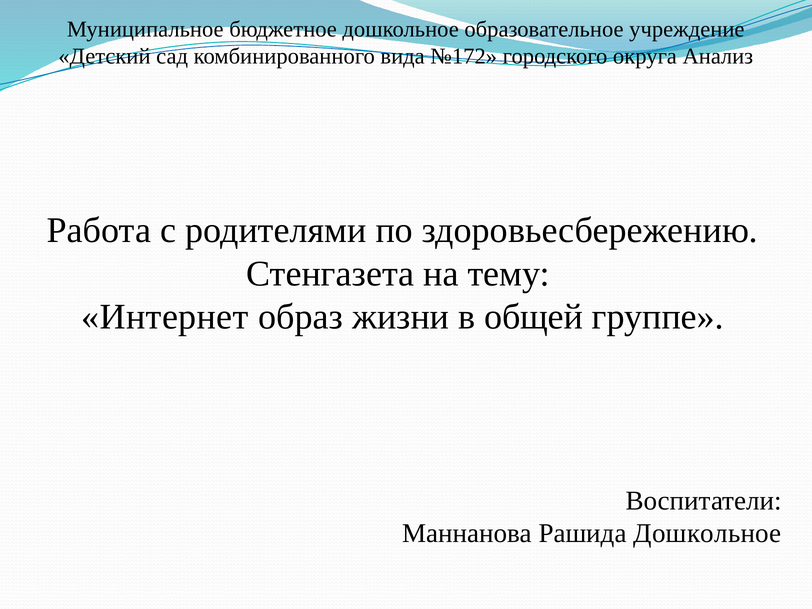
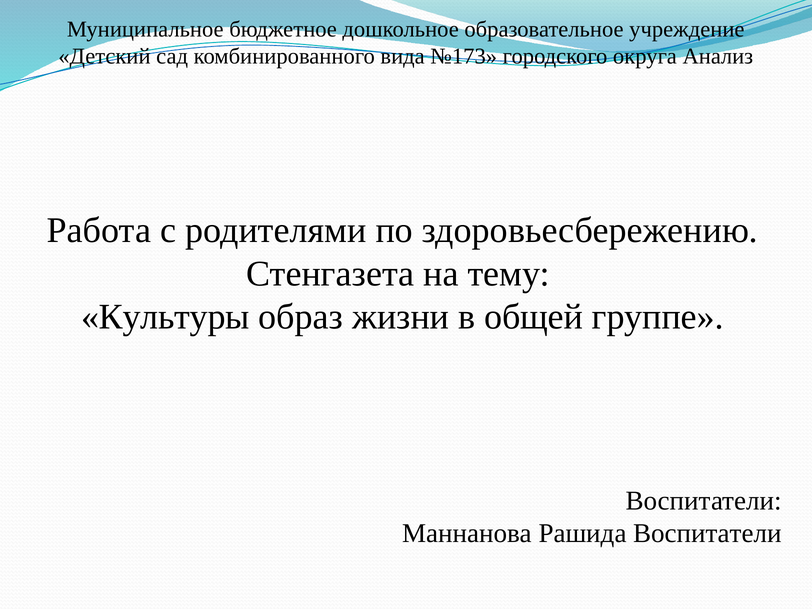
№172: №172 -> №173 (464, 57)
Интернет: Интернет -> Культуры (165, 317)
Рашида Дошкольное: Дошкольное -> Воспитатели (707, 533)
